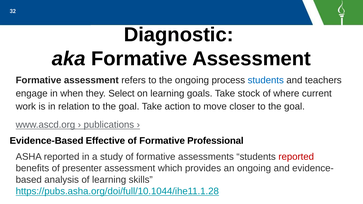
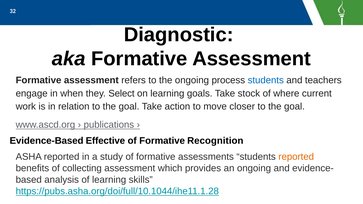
Professional: Professional -> Recognition (215, 141)
reported colour: red -> orange (296, 157)
presenter: presenter -> collecting (82, 168)
